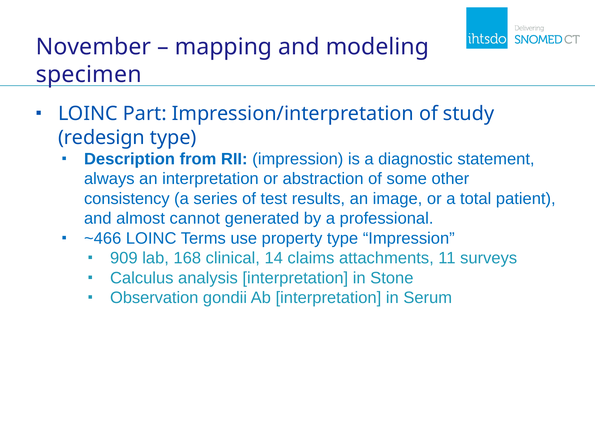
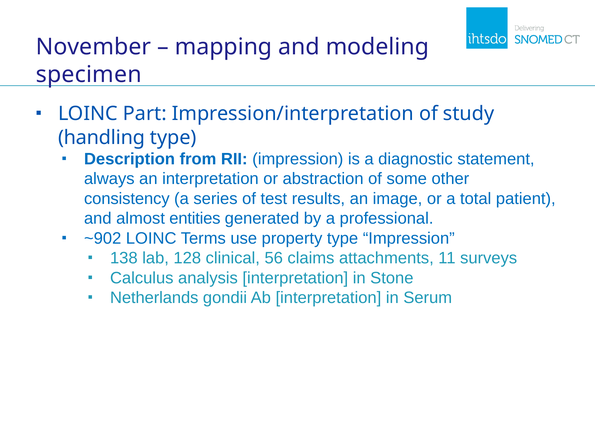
redesign: redesign -> handling (102, 138)
cannot: cannot -> entities (195, 219)
~466: ~466 -> ~902 (103, 238)
909: 909 -> 138 (124, 258)
168: 168 -> 128 (187, 258)
14: 14 -> 56 (274, 258)
Observation: Observation -> Netherlands (154, 298)
